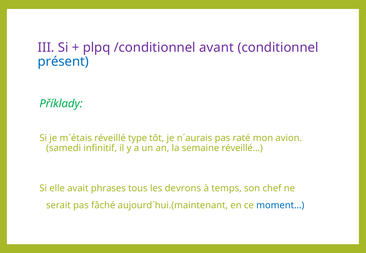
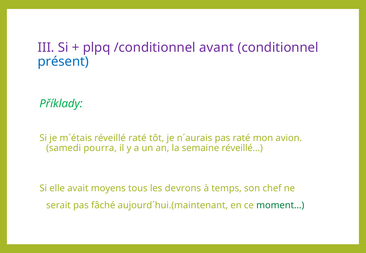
réveillé type: type -> raté (137, 138)
infinitif: infinitif -> pourra (100, 148)
phrases: phrases -> moyens (108, 189)
moment… colour: blue -> green (280, 206)
